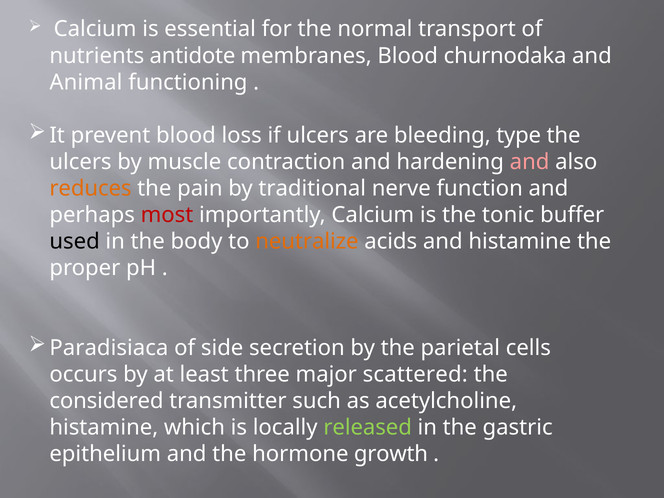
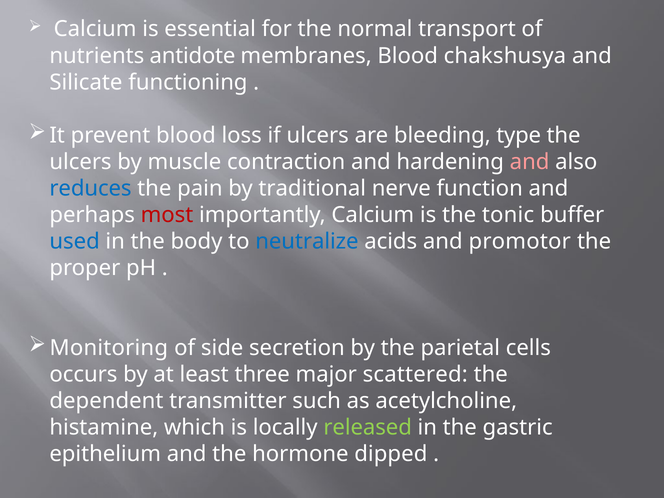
churnodaka: churnodaka -> chakshusya (505, 56)
Animal: Animal -> Silicate (86, 82)
reduces colour: orange -> blue (90, 188)
used colour: black -> blue (75, 242)
neutralize colour: orange -> blue (307, 242)
and histamine: histamine -> promotor (520, 242)
Paradisiaca: Paradisiaca -> Monitoring (109, 348)
considered: considered -> dependent (106, 401)
growth: growth -> dipped (391, 454)
